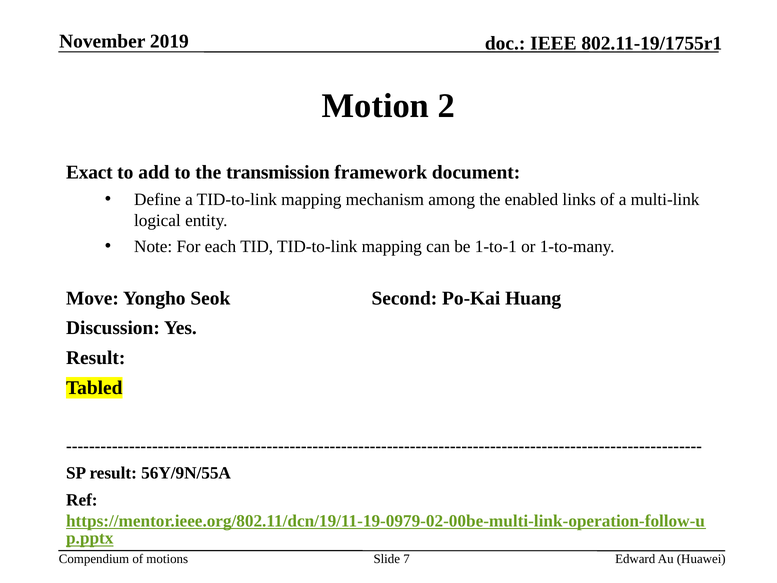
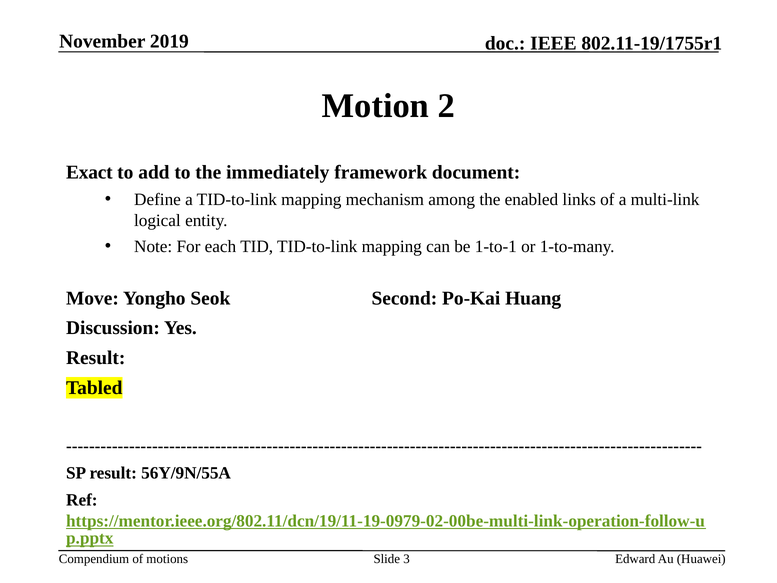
transmission: transmission -> immediately (278, 172)
7: 7 -> 3 (407, 559)
